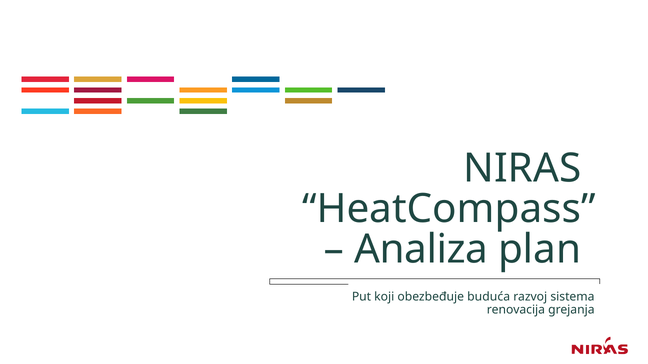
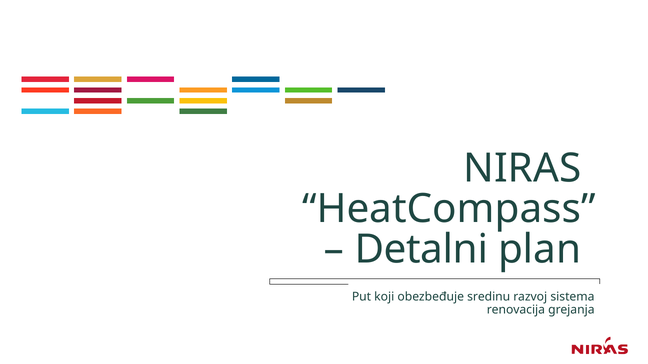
Analiza: Analiza -> Detalni (421, 250)
buduća: buduća -> sredinu (489, 297)
